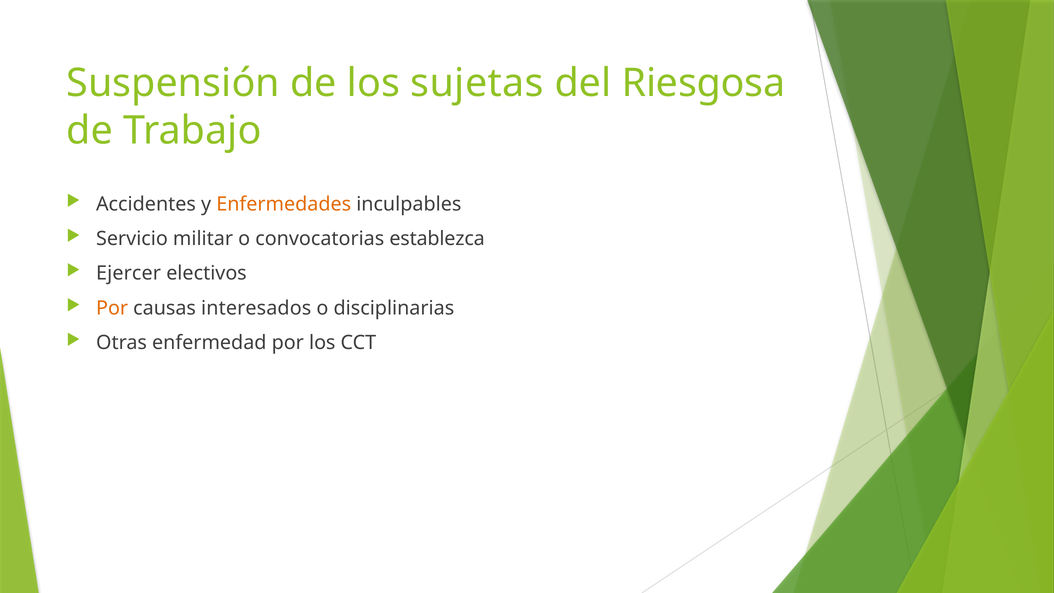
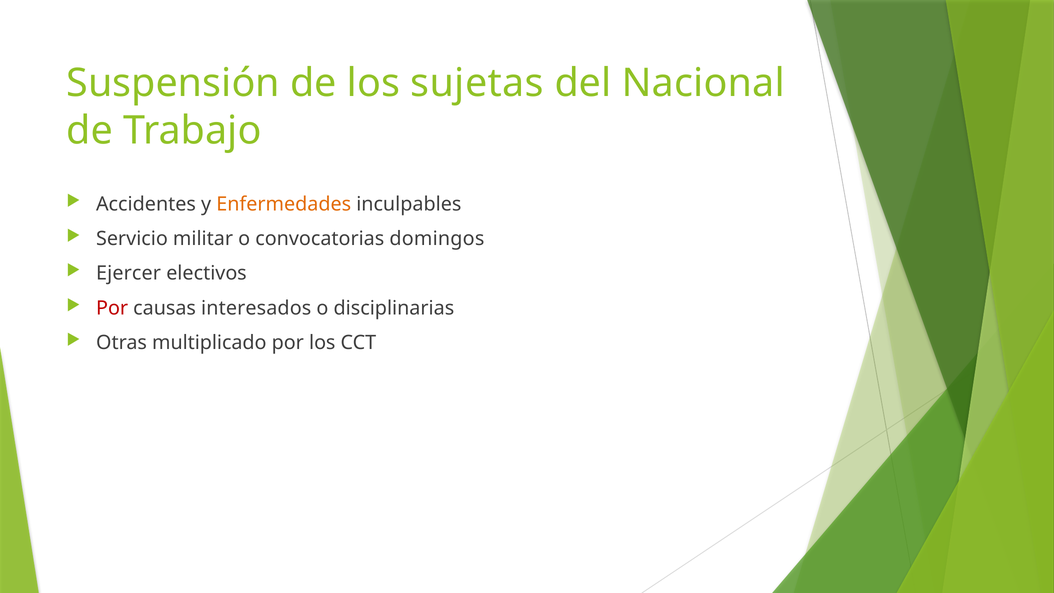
Riesgosa: Riesgosa -> Nacional (703, 83)
establezca: establezca -> domingos (437, 239)
Por colour: orange -> red (112, 308)
enfermedad: enfermedad -> multiplicado (209, 343)
